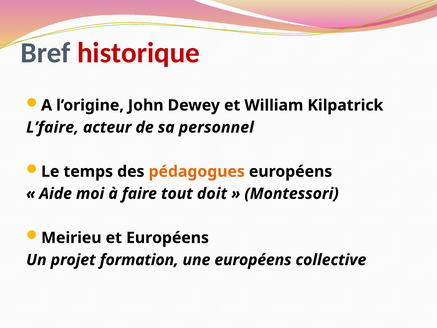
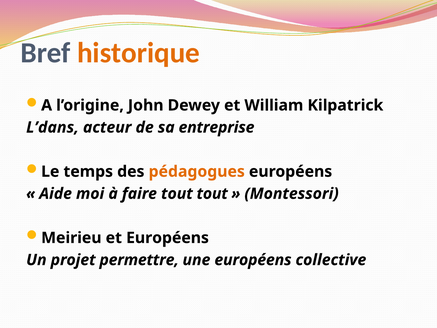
historique colour: red -> orange (139, 53)
L’faire: L’faire -> L’dans (52, 127)
personnel: personnel -> entreprise (217, 127)
tout doit: doit -> tout (212, 194)
formation: formation -> permettre (139, 260)
